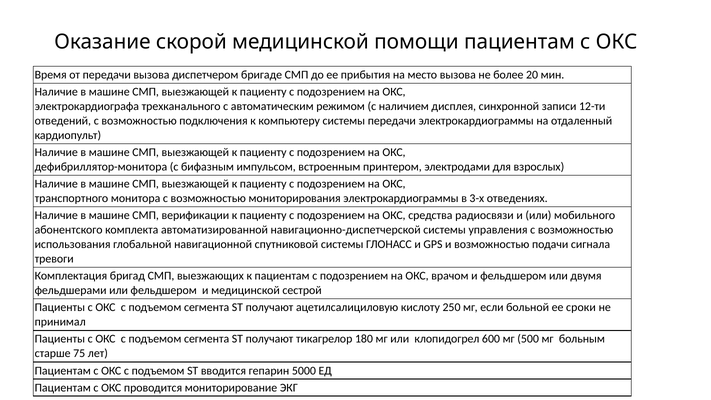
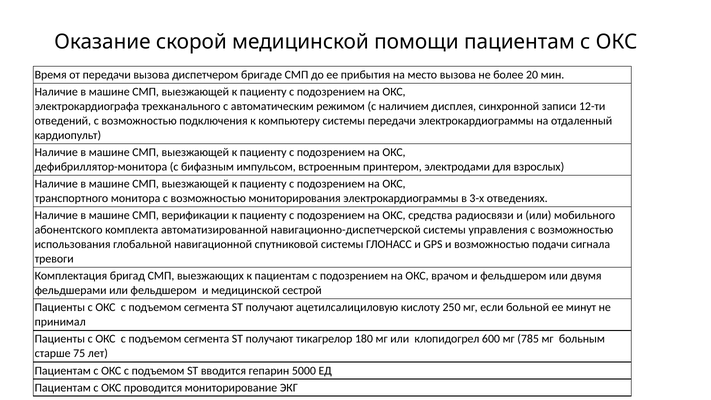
сроки: сроки -> минут (581, 308)
500: 500 -> 785 (528, 339)
